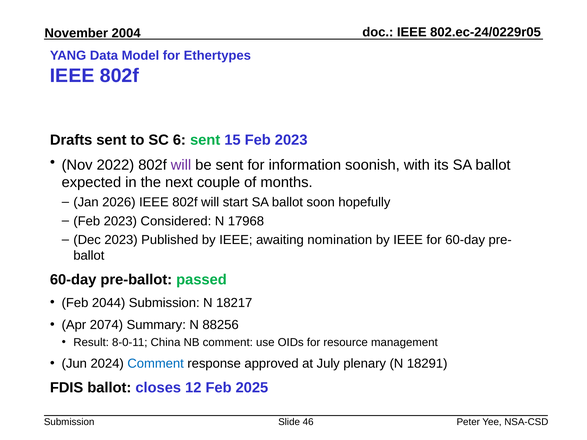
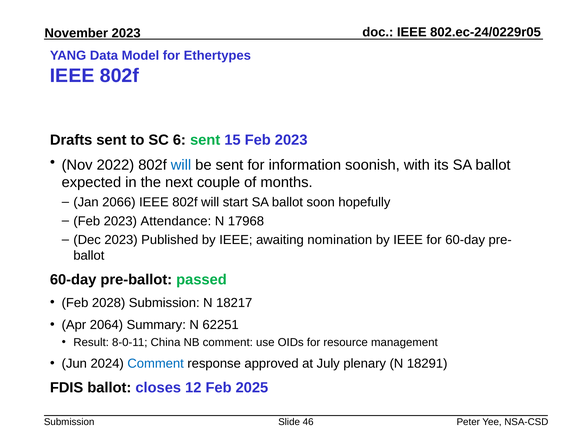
2004: 2004 -> 2023 (126, 33)
will colour: purple -> blue (181, 165)
2026: 2026 -> 2066 (119, 202)
Considered: Considered -> Attendance (176, 221)
2044: 2044 -> 2028 (109, 303)
2074: 2074 -> 2064 (106, 325)
88256: 88256 -> 62251 (221, 325)
